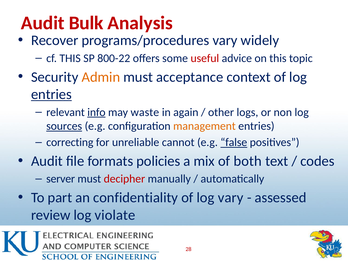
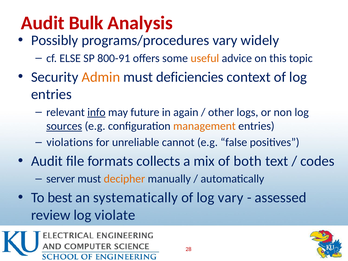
Recover: Recover -> Possibly (55, 40)
cf THIS: THIS -> ELSE (70, 58)
800-22: 800-22 -> 800-91 (114, 58)
useful colour: red -> orange (205, 58)
acceptance: acceptance -> deficiencies (190, 77)
entries underline: present -> none (51, 94)
waste: waste -> future (145, 112)
correcting: correcting -> violations (70, 142)
false underline: present -> none (234, 142)
policies: policies -> collects (158, 161)
decipher colour: red -> orange (124, 179)
part: part -> best (60, 198)
confidentiality: confidentiality -> systematically (136, 198)
